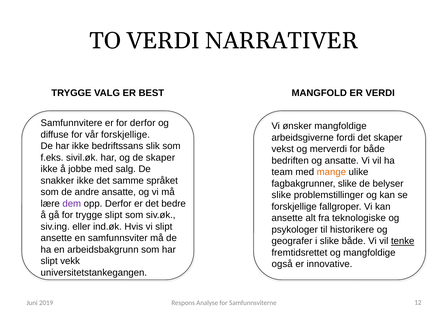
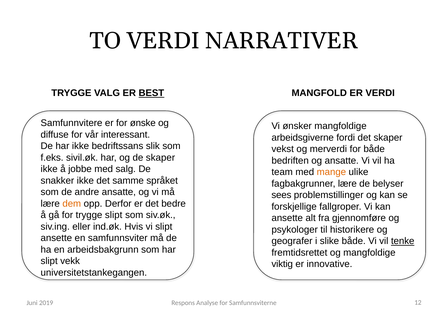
BEST underline: none -> present (151, 93)
for derfor: derfor -> ønske (143, 123)
vår forskjellige: forskjellige -> interessant (126, 135)
fagbakgrunner slike: slike -> lære (347, 184)
slike: slike -> sees (281, 195)
dem colour: purple -> orange (72, 204)
teknologiske: teknologiske -> gjennomføre (359, 218)
også: også -> viktig (282, 264)
